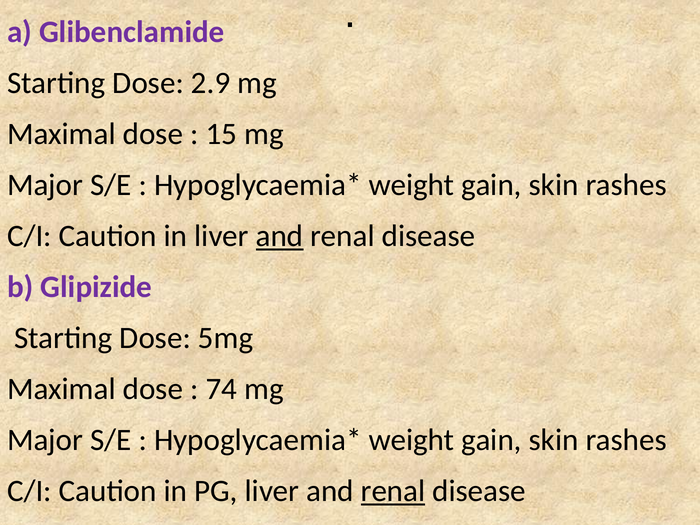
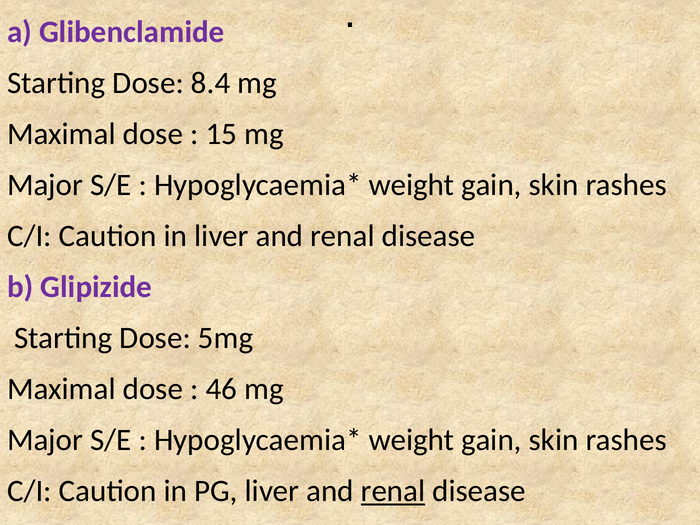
2.9: 2.9 -> 8.4 (211, 83)
and underline: present -> none (280, 236)
74: 74 -> 46 (221, 389)
